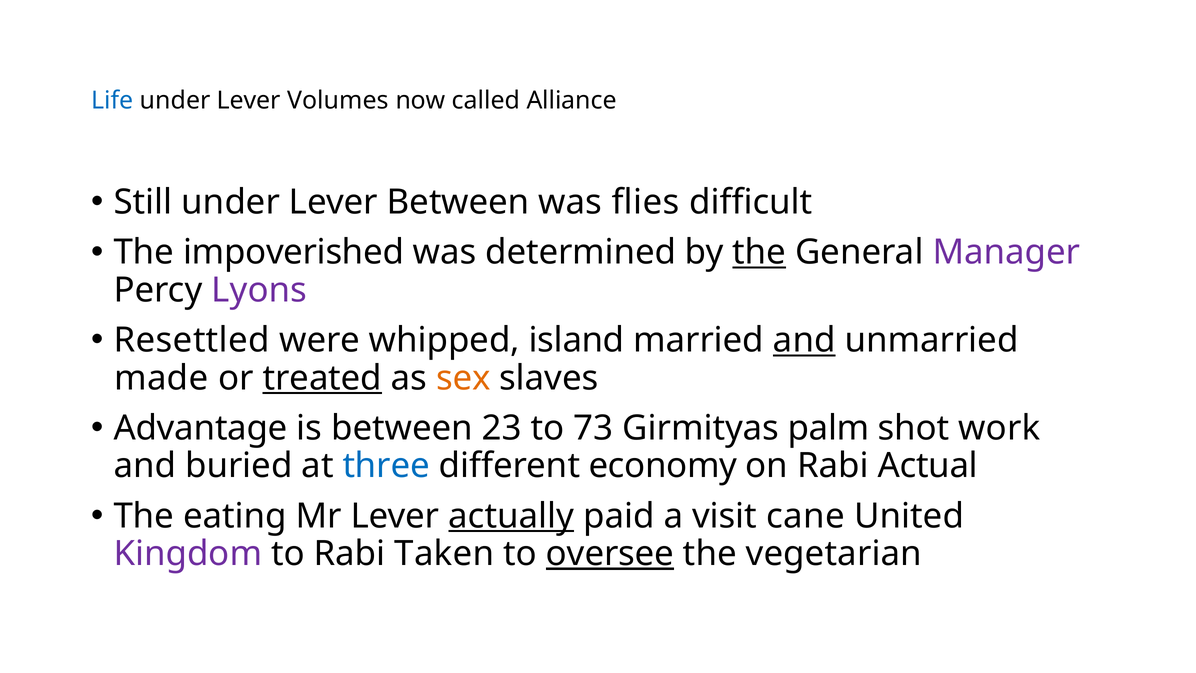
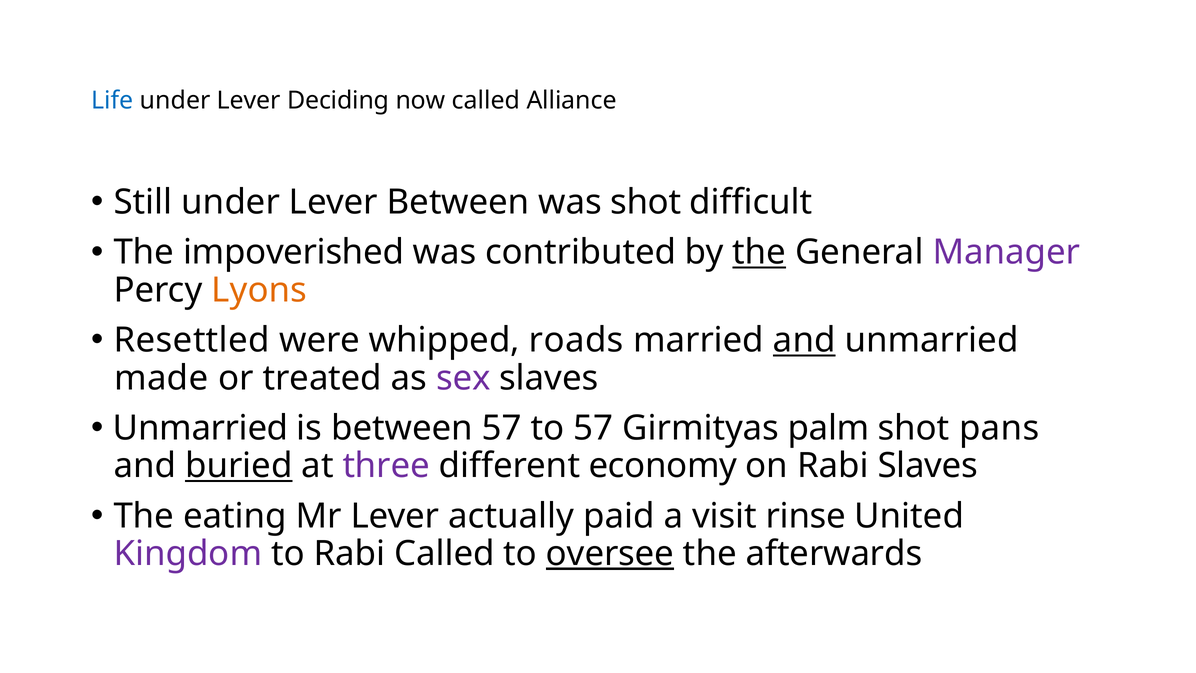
Volumes: Volumes -> Deciding (338, 101)
was flies: flies -> shot (646, 202)
determined: determined -> contributed (581, 252)
Lyons colour: purple -> orange (259, 290)
island: island -> roads (576, 340)
treated underline: present -> none (322, 378)
sex colour: orange -> purple (463, 378)
Advantage: Advantage -> Unmarried (201, 428)
between 23: 23 -> 57 (502, 428)
to 73: 73 -> 57 (593, 428)
work: work -> pans (999, 428)
buried underline: none -> present (239, 466)
three colour: blue -> purple (386, 466)
Rabi Actual: Actual -> Slaves (928, 466)
actually underline: present -> none (511, 516)
cane: cane -> rinse (806, 516)
Rabi Taken: Taken -> Called (444, 554)
vegetarian: vegetarian -> afterwards (834, 554)
